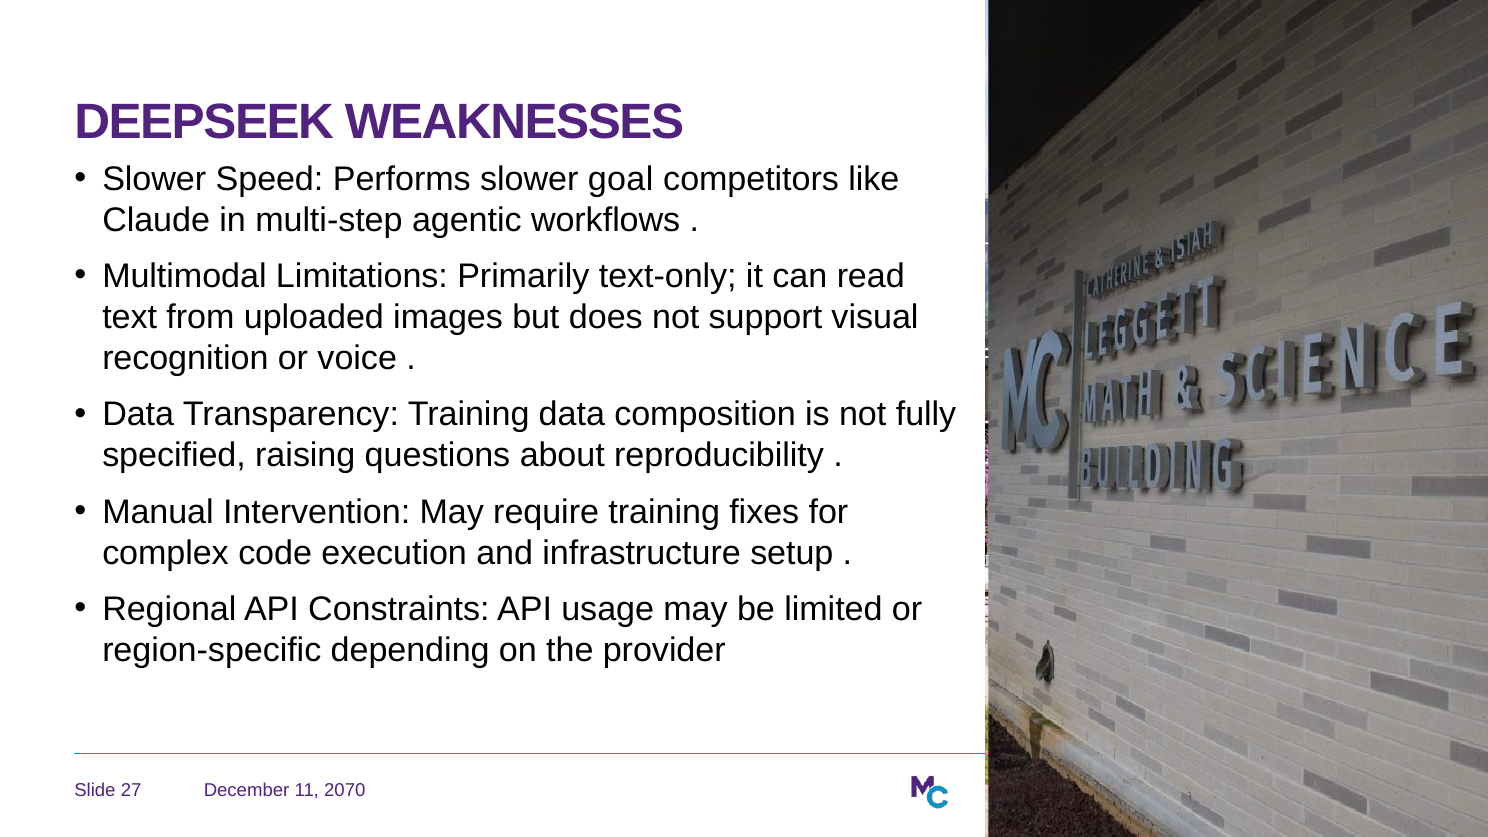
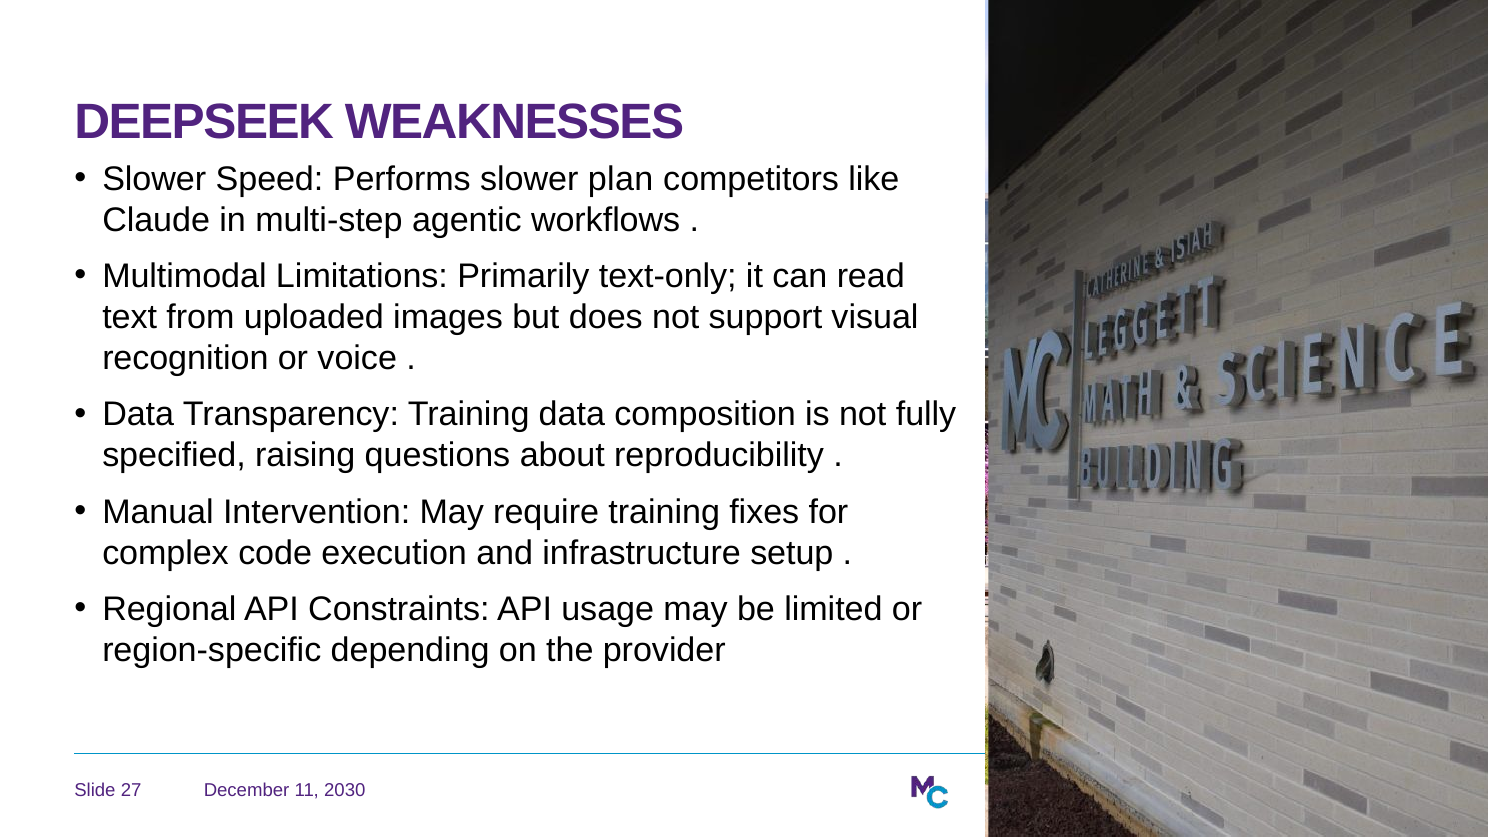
goal: goal -> plan (621, 179)
2070: 2070 -> 2030 (345, 791)
